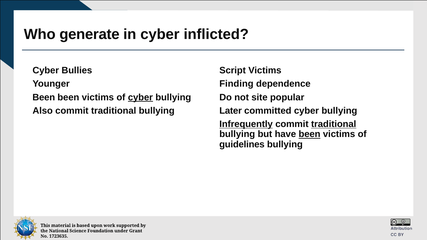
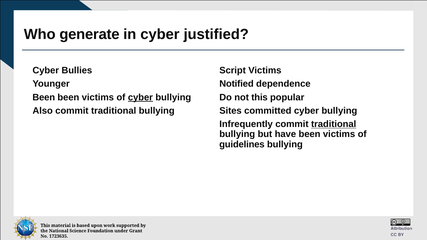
inflicted: inflicted -> justified (216, 34)
Finding: Finding -> Notified (237, 84)
not site: site -> this (260, 97)
Later: Later -> Sites (231, 111)
Infrequently underline: present -> none (246, 124)
been underline: present -> none (310, 134)
